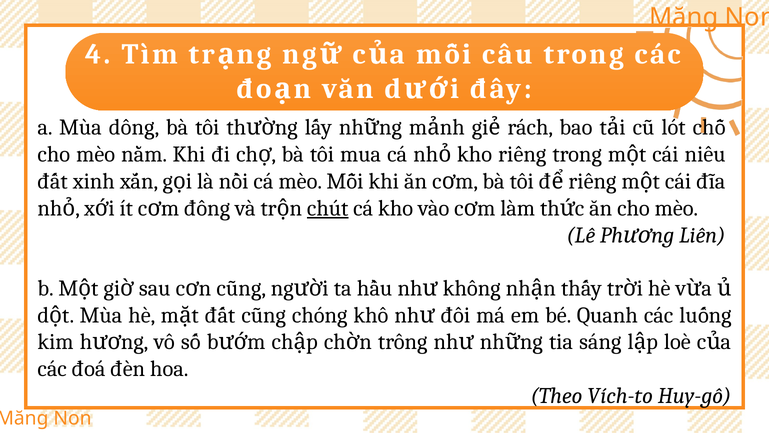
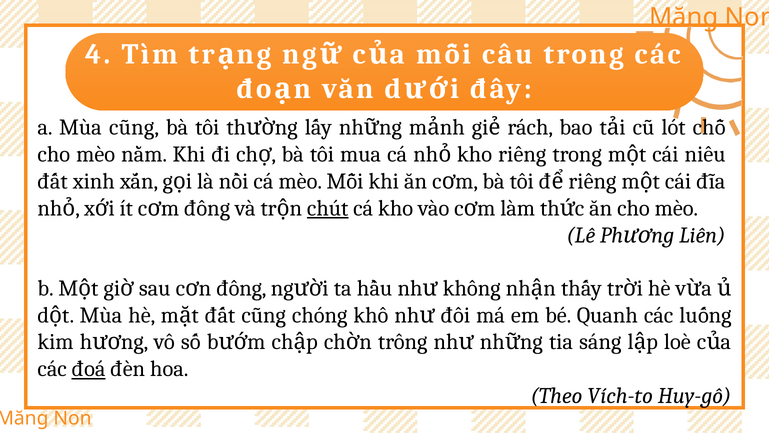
Mùa dông: dông -> cũng (134, 127)
cũng: cũng -> đông (241, 288)
đoá underline: none -> present (89, 369)
